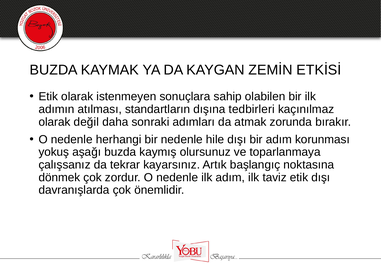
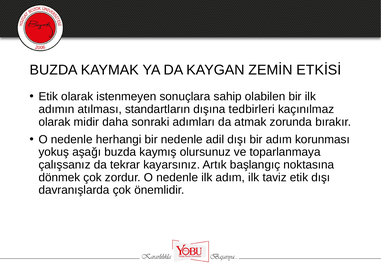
değil: değil -> midir (86, 122)
hile: hile -> adil (215, 139)
